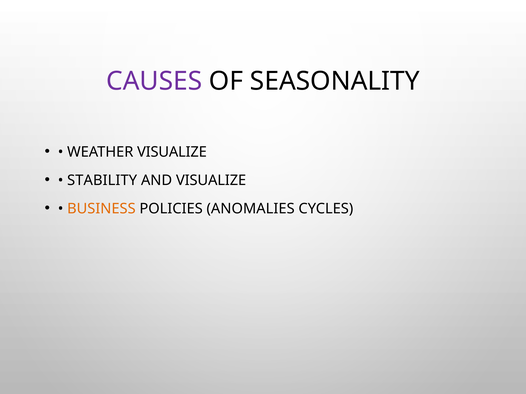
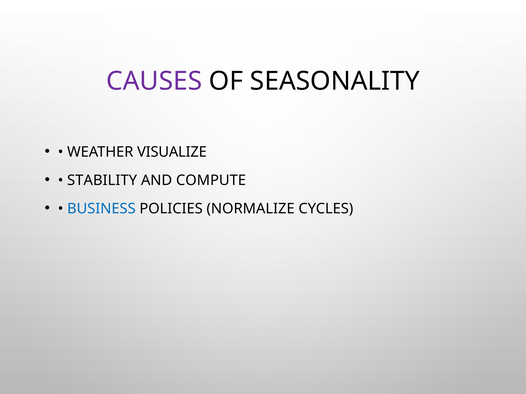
AND VISUALIZE: VISUALIZE -> COMPUTE (211, 180)
BUSINESS colour: orange -> blue (101, 209)
ANOMALIES: ANOMALIES -> NORMALIZE (251, 209)
